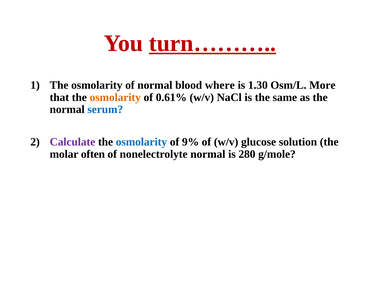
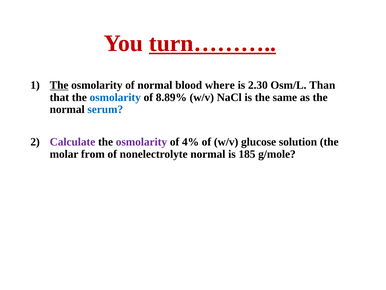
The underline: none -> present (59, 85)
1.30: 1.30 -> 2.30 (258, 85)
More: More -> Than (322, 85)
osmolarity colour: orange -> blue (115, 97)
0.61%: 0.61% -> 8.89% (171, 97)
osmolarity colour: blue -> purple (141, 142)
9%: 9% -> 4% (191, 142)
often: often -> from (93, 154)
280: 280 -> 185 (247, 154)
